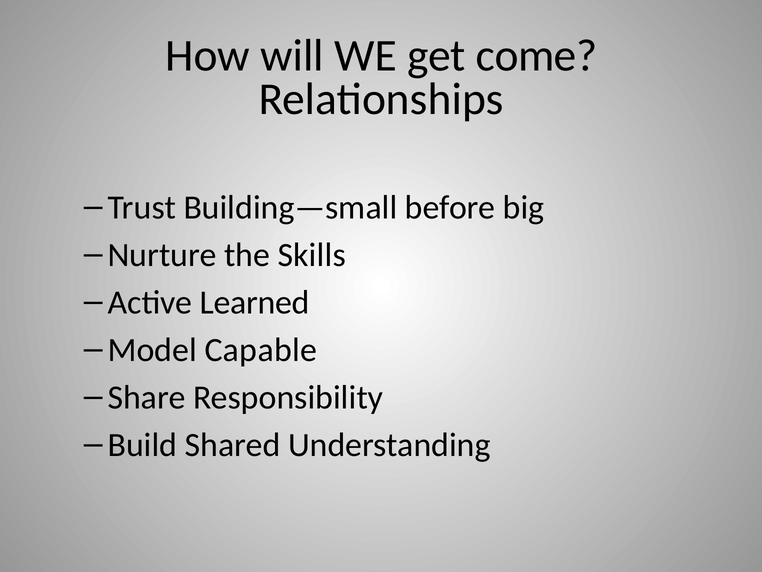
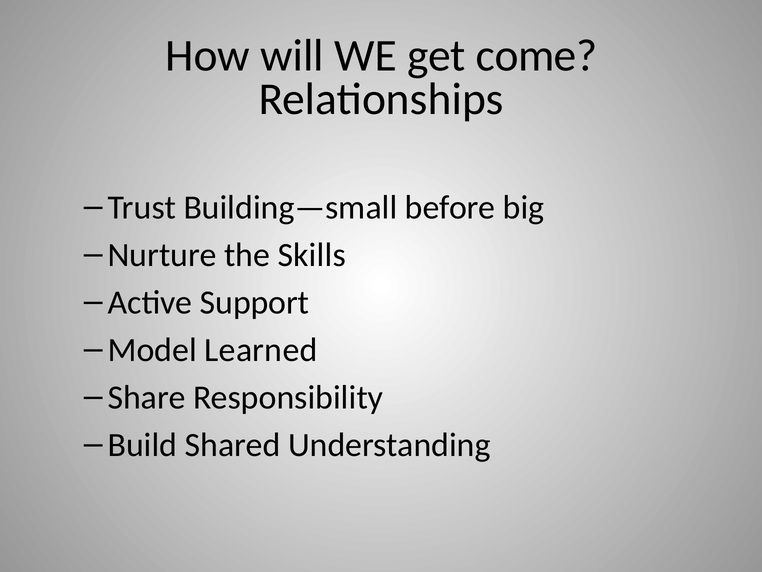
Learned: Learned -> Support (254, 302)
Capable: Capable -> Learned (261, 350)
